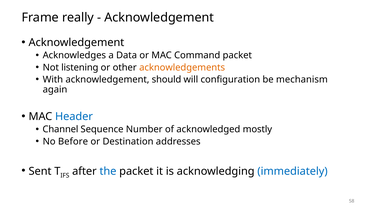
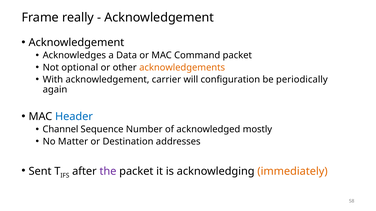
listening: listening -> optional (80, 68)
should: should -> carrier (166, 80)
mechanism: mechanism -> periodically (302, 80)
Before: Before -> Matter (73, 142)
the colour: blue -> purple (108, 172)
immediately colour: blue -> orange (293, 172)
